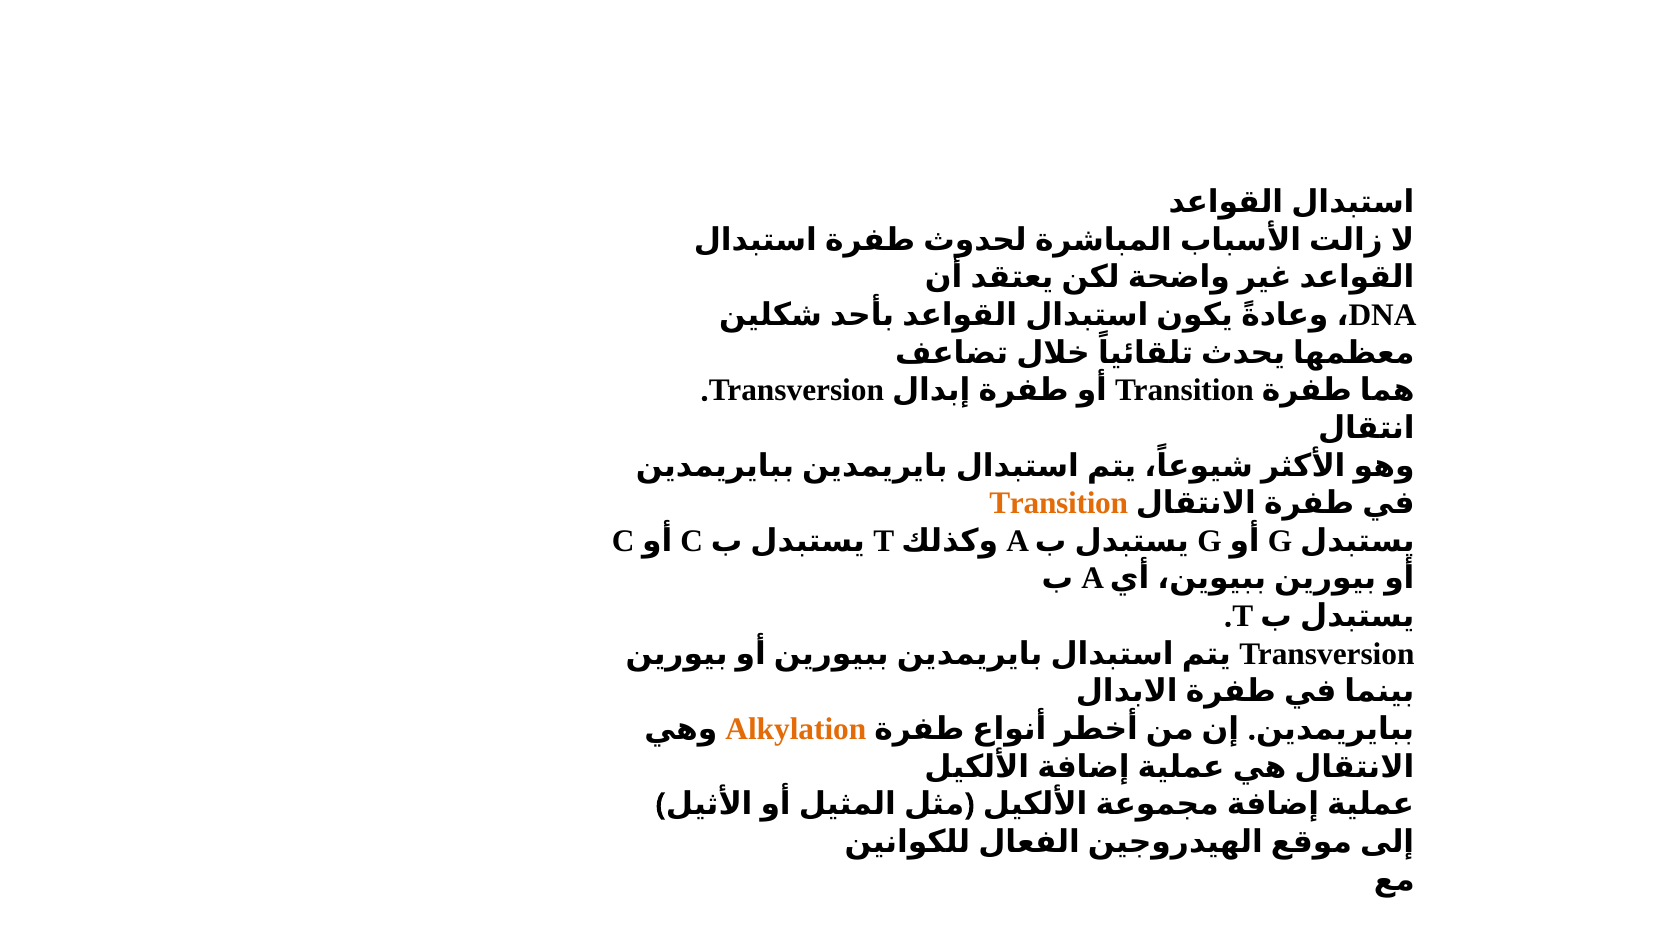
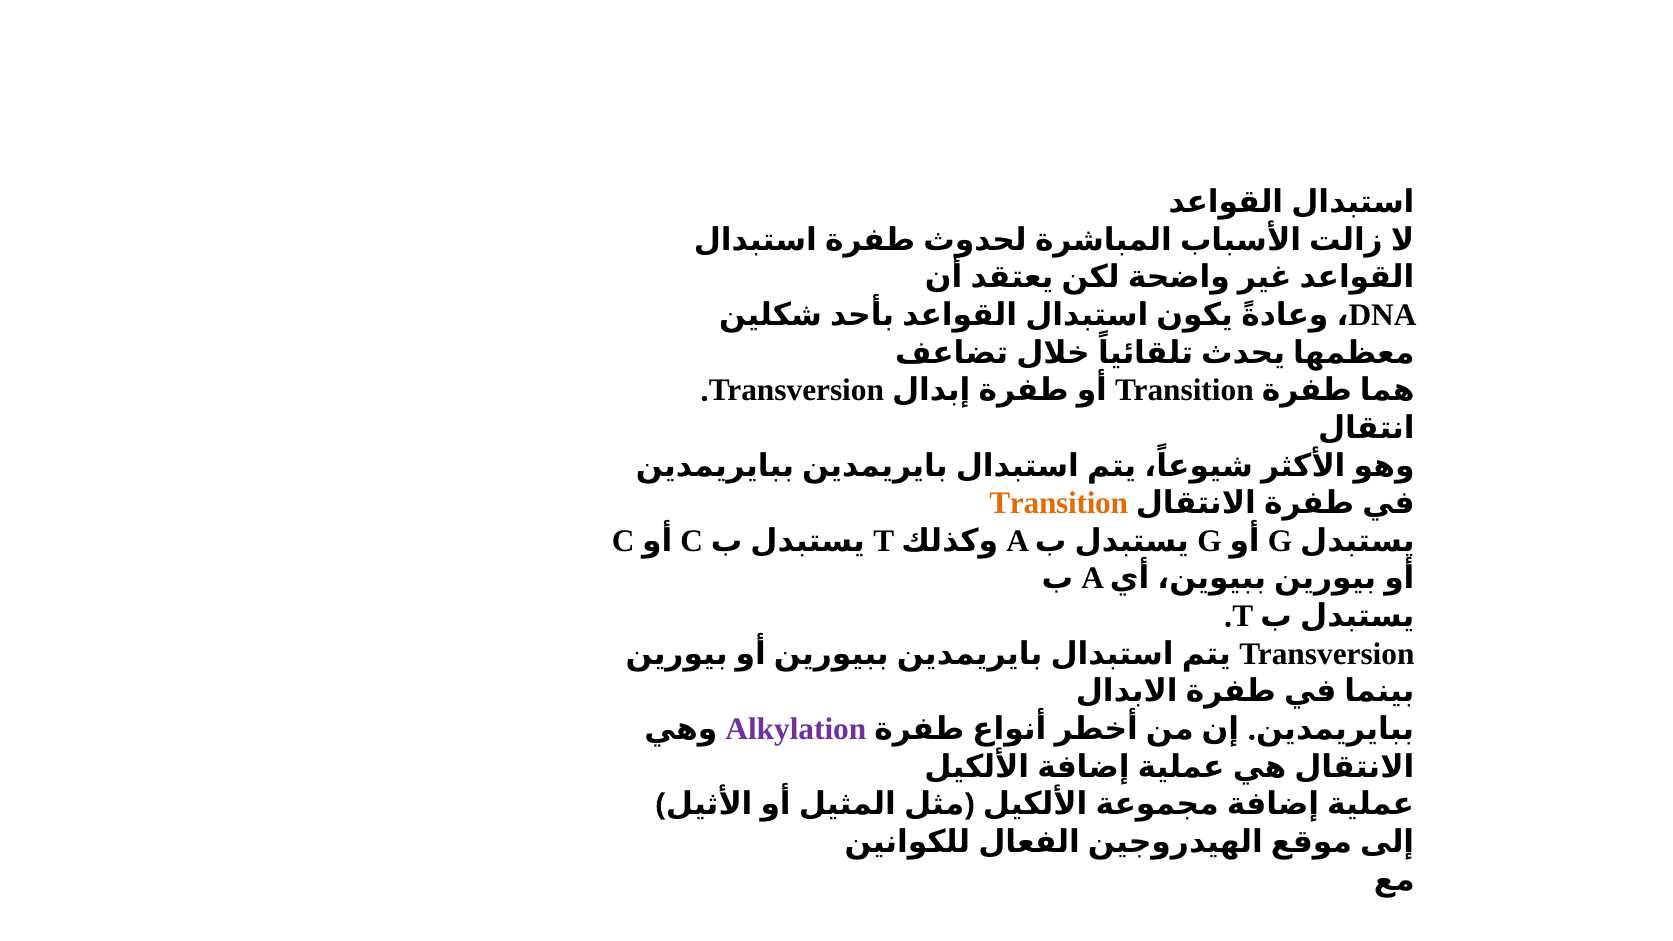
Alkylation colour: orange -> purple (796, 729)
